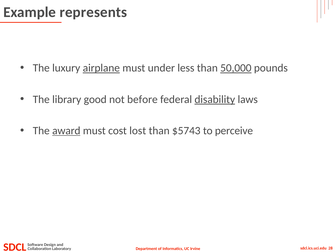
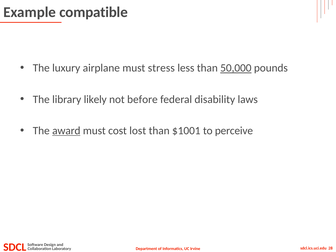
represents: represents -> compatible (94, 12)
airplane underline: present -> none (101, 68)
under: under -> stress (161, 68)
good: good -> likely (95, 99)
disability underline: present -> none (215, 99)
$5743: $5743 -> $1001 (186, 131)
